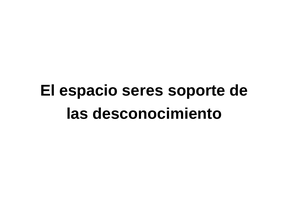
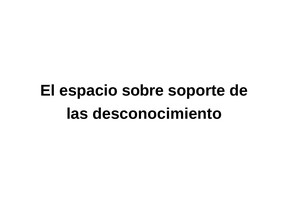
seres: seres -> sobre (143, 91)
